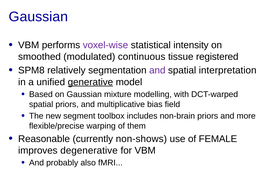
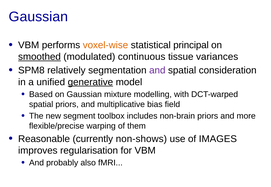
voxel-wise colour: purple -> orange (105, 45)
intensity: intensity -> principal (191, 45)
smoothed underline: none -> present (39, 57)
registered: registered -> variances (217, 57)
interpretation: interpretation -> consideration (228, 71)
FEMALE: FEMALE -> IMAGES (218, 139)
degenerative: degenerative -> regularisation (89, 151)
